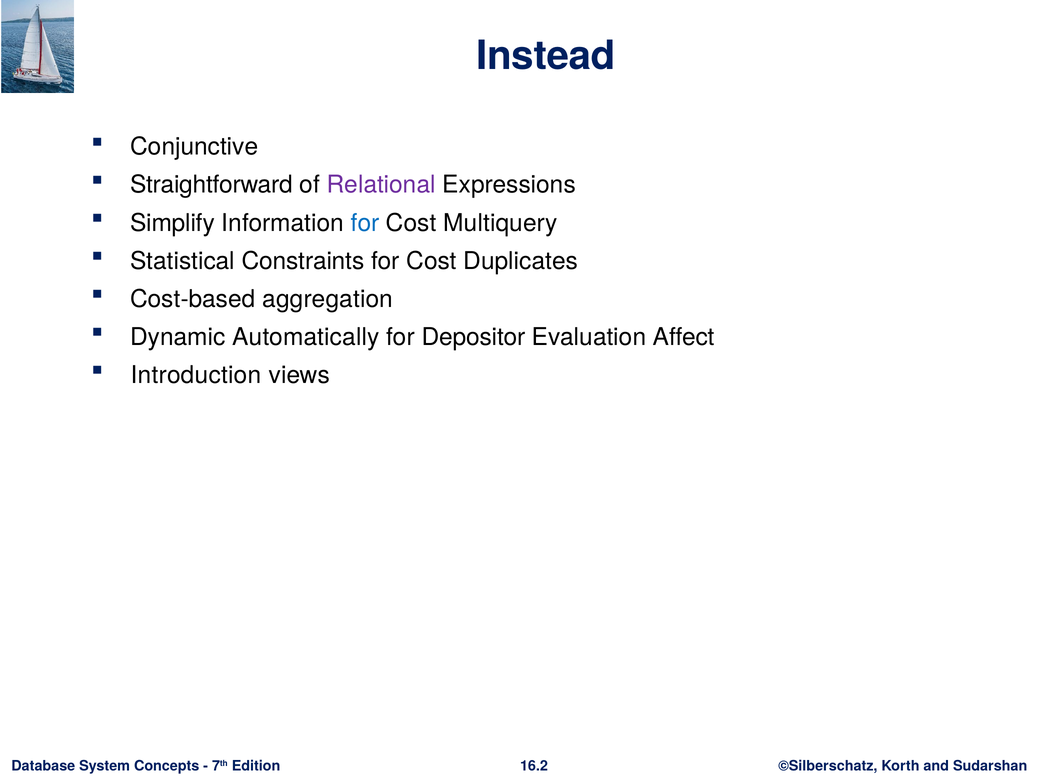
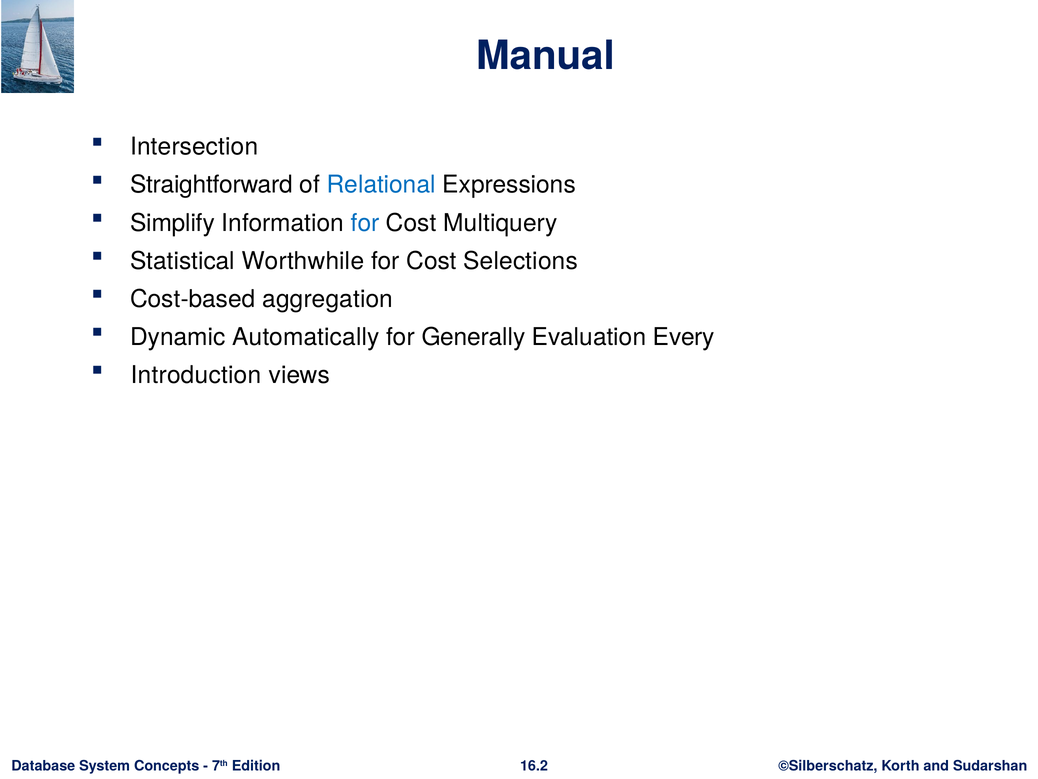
Instead: Instead -> Manual (546, 56)
Conjunctive: Conjunctive -> Intersection (194, 147)
Relational colour: purple -> blue (381, 185)
Constraints: Constraints -> Worthwhile (303, 261)
Duplicates: Duplicates -> Selections (521, 261)
Depositor: Depositor -> Generally (473, 337)
Affect: Affect -> Every (684, 337)
